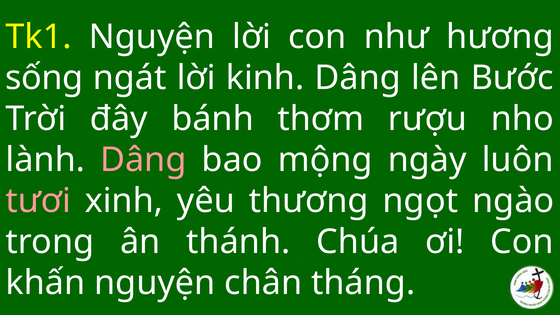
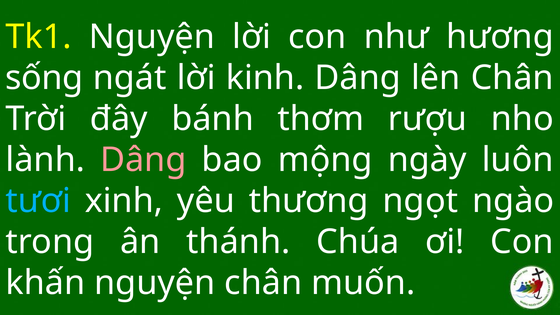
lên Bước: Bước -> Chân (512, 78)
tươi colour: pink -> light blue (38, 201)
tháng: tháng -> muốn (363, 283)
